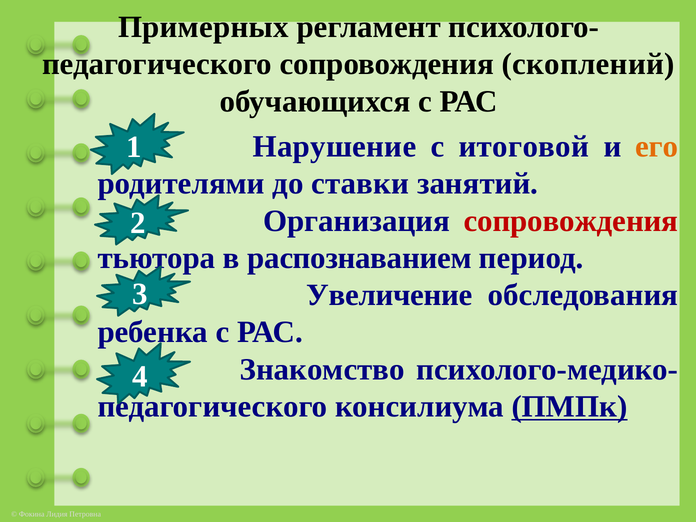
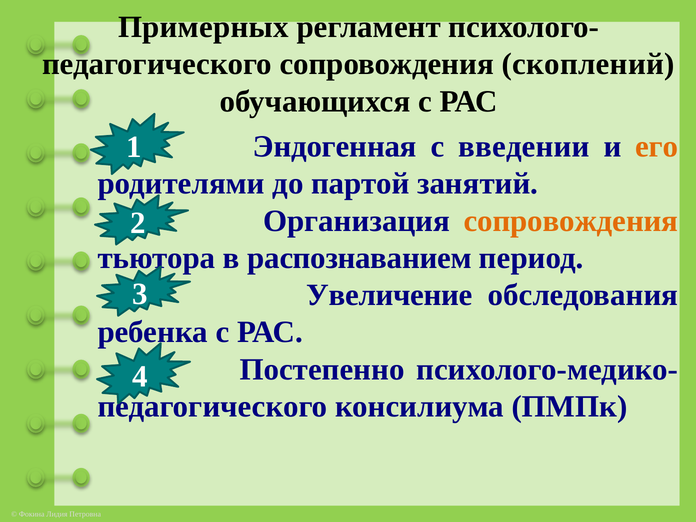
Нарушение: Нарушение -> Эндогенная (335, 147)
итоговой: итоговой -> введении (524, 147)
ставки: ставки -> партой (360, 184)
сопровождения colour: red -> orange (571, 221)
Знакомство: Знакомство -> Постепенно (322, 369)
ПМПк underline: present -> none (569, 406)
